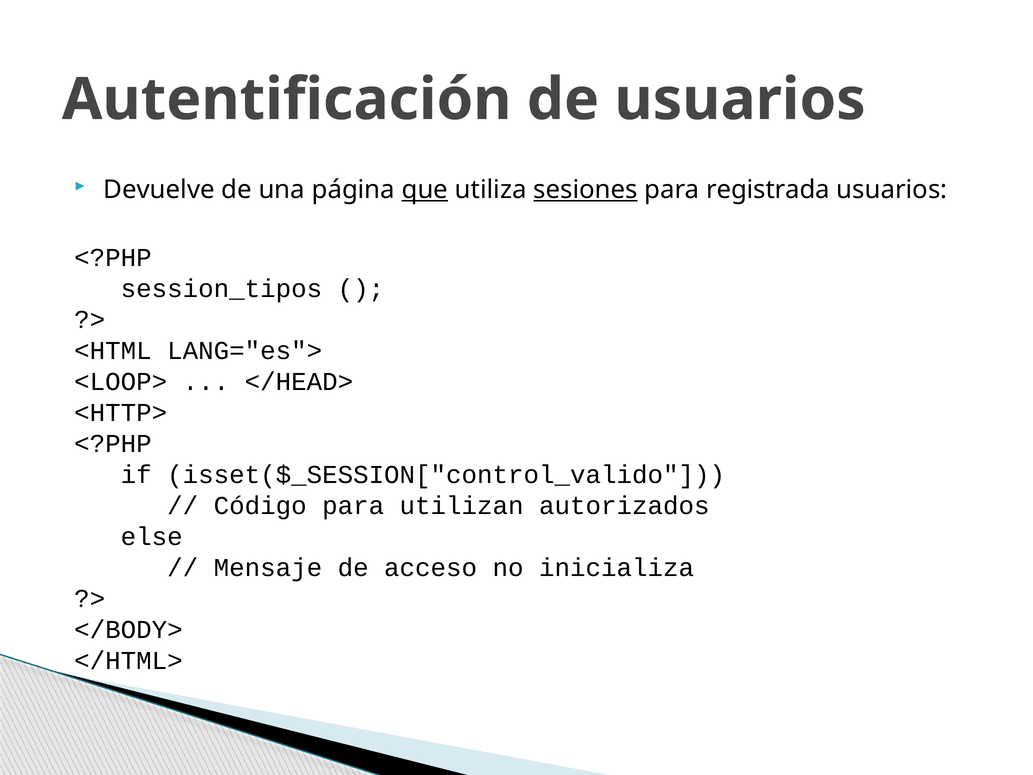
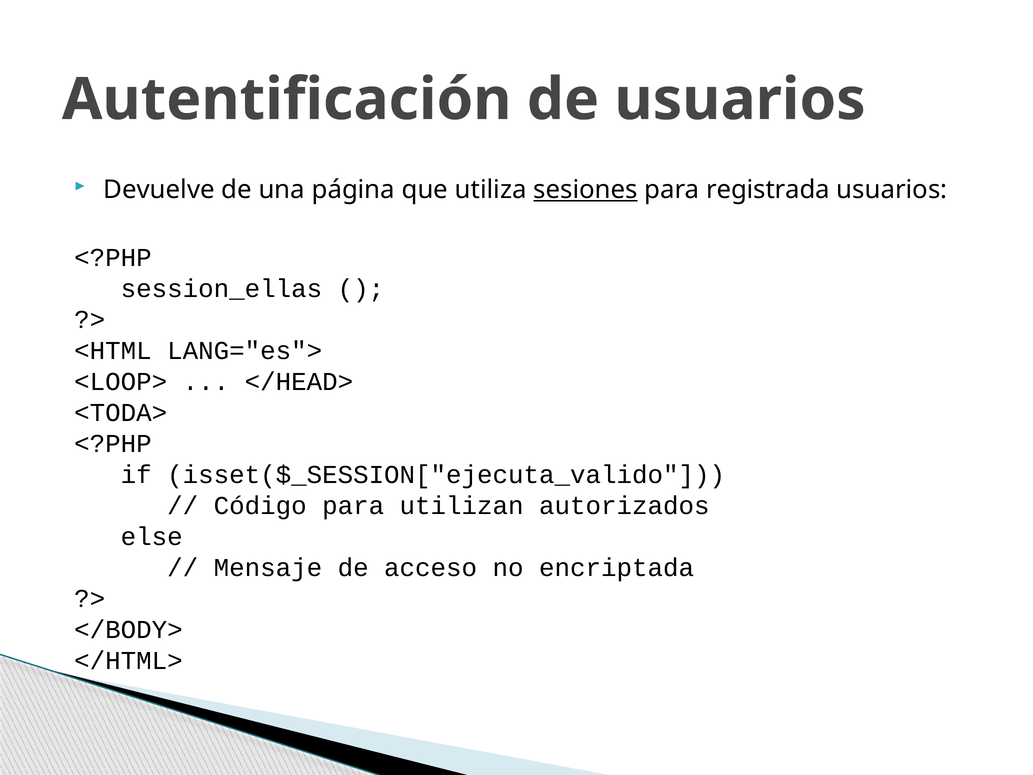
que underline: present -> none (425, 190)
session_tipos: session_tipos -> session_ellas (221, 288)
<HTTP>: <HTTP> -> <TODA> (121, 412)
isset($_SESSION["control_valido: isset($_SESSION["control_valido -> isset($_SESSION["ejecuta_valido (446, 474)
inicializa: inicializa -> encriptada (617, 567)
